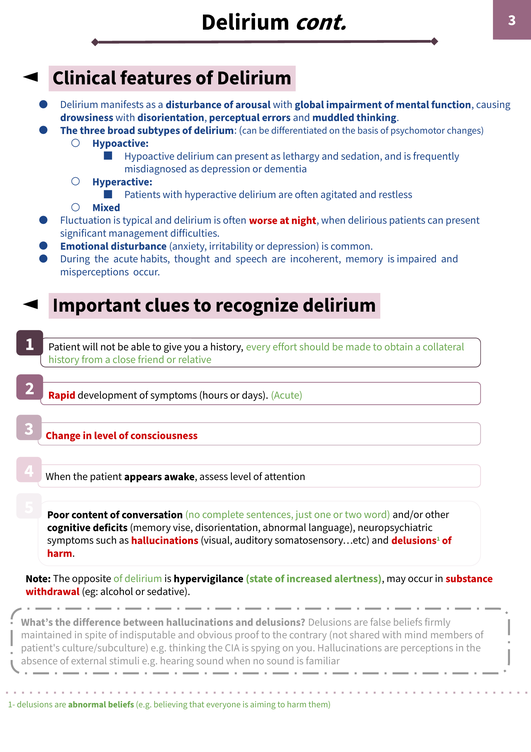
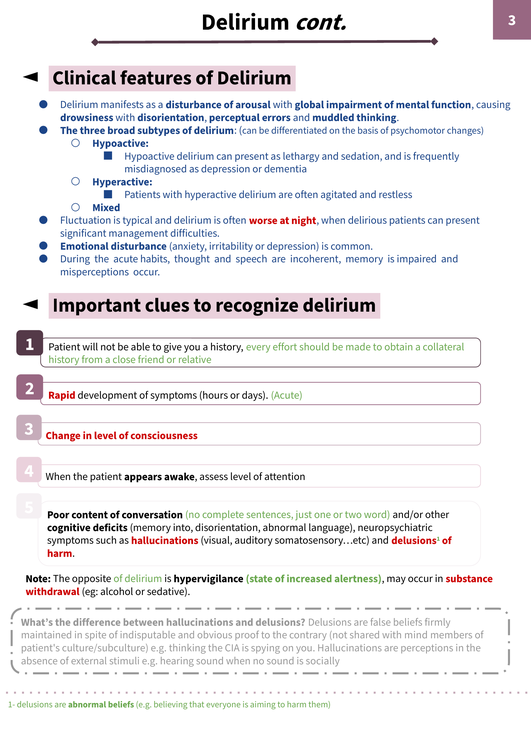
vise: vise -> into (183, 527)
familiar: familiar -> socially (323, 660)
